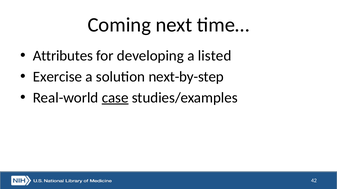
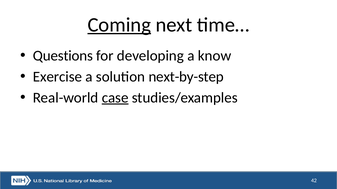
Coming underline: none -> present (119, 25)
Attributes: Attributes -> Questions (63, 56)
listed: listed -> know (215, 56)
